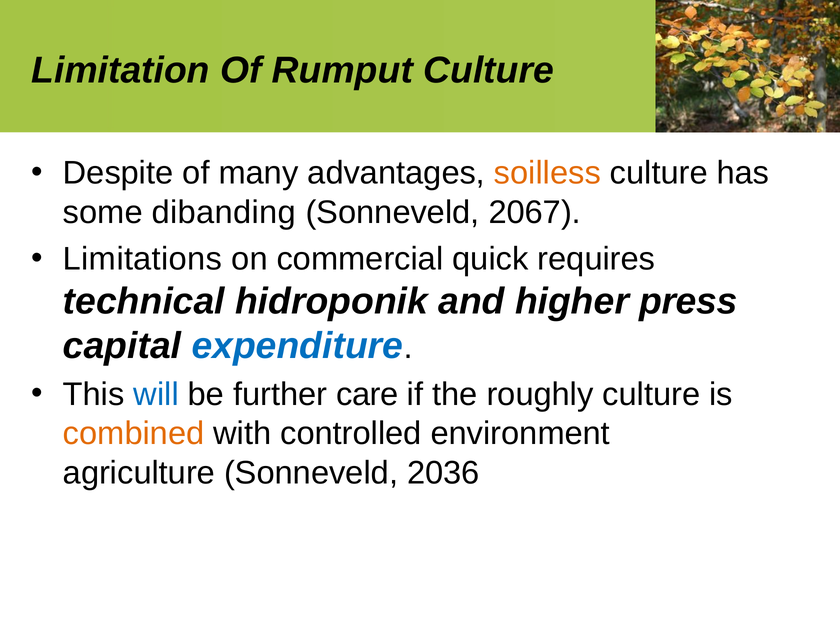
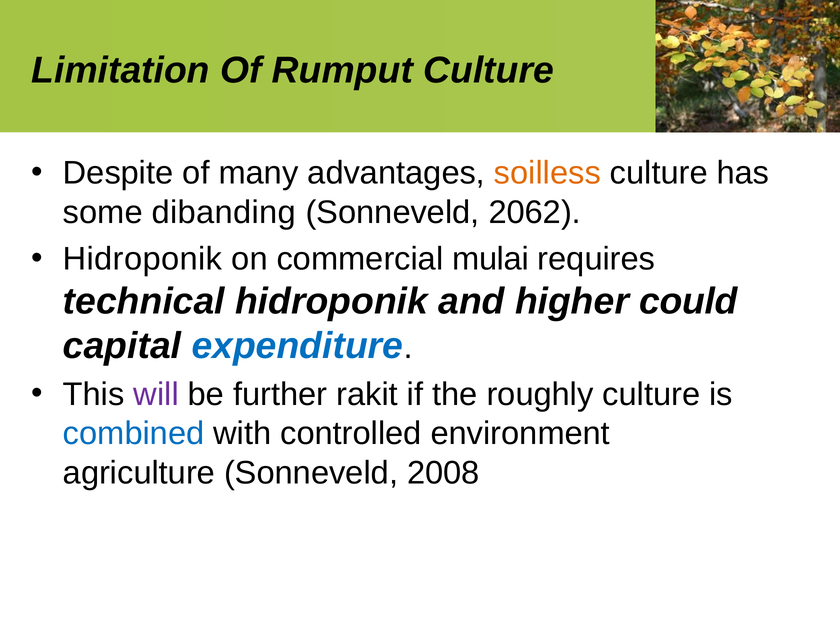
2067: 2067 -> 2062 (535, 212)
Limitations: Limitations -> Hidroponik (143, 259)
quick: quick -> mulai (491, 259)
press: press -> could (688, 301)
will colour: blue -> purple (156, 394)
care: care -> rakit (367, 394)
combined colour: orange -> blue (134, 434)
2036: 2036 -> 2008 (443, 473)
